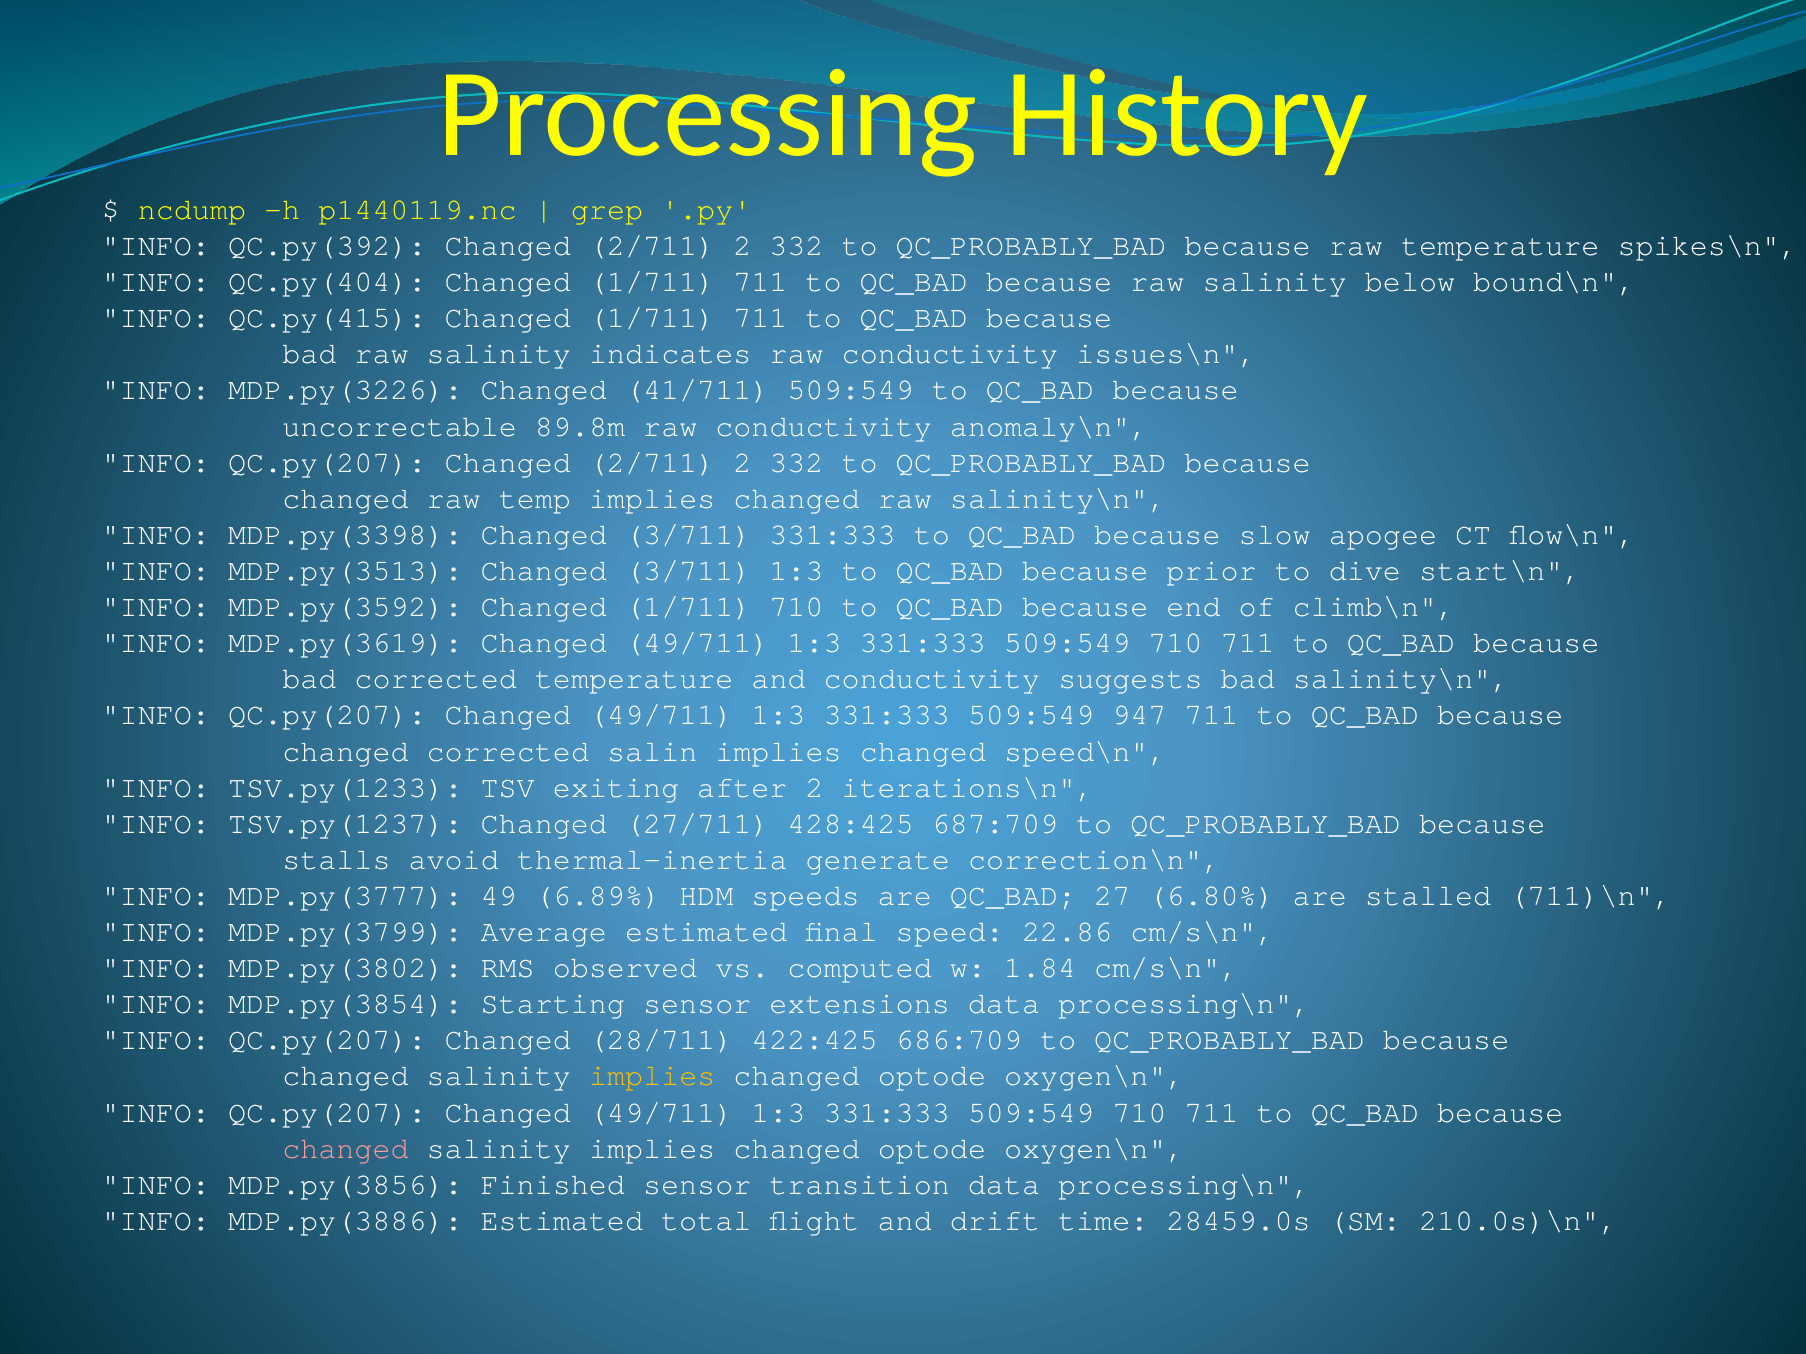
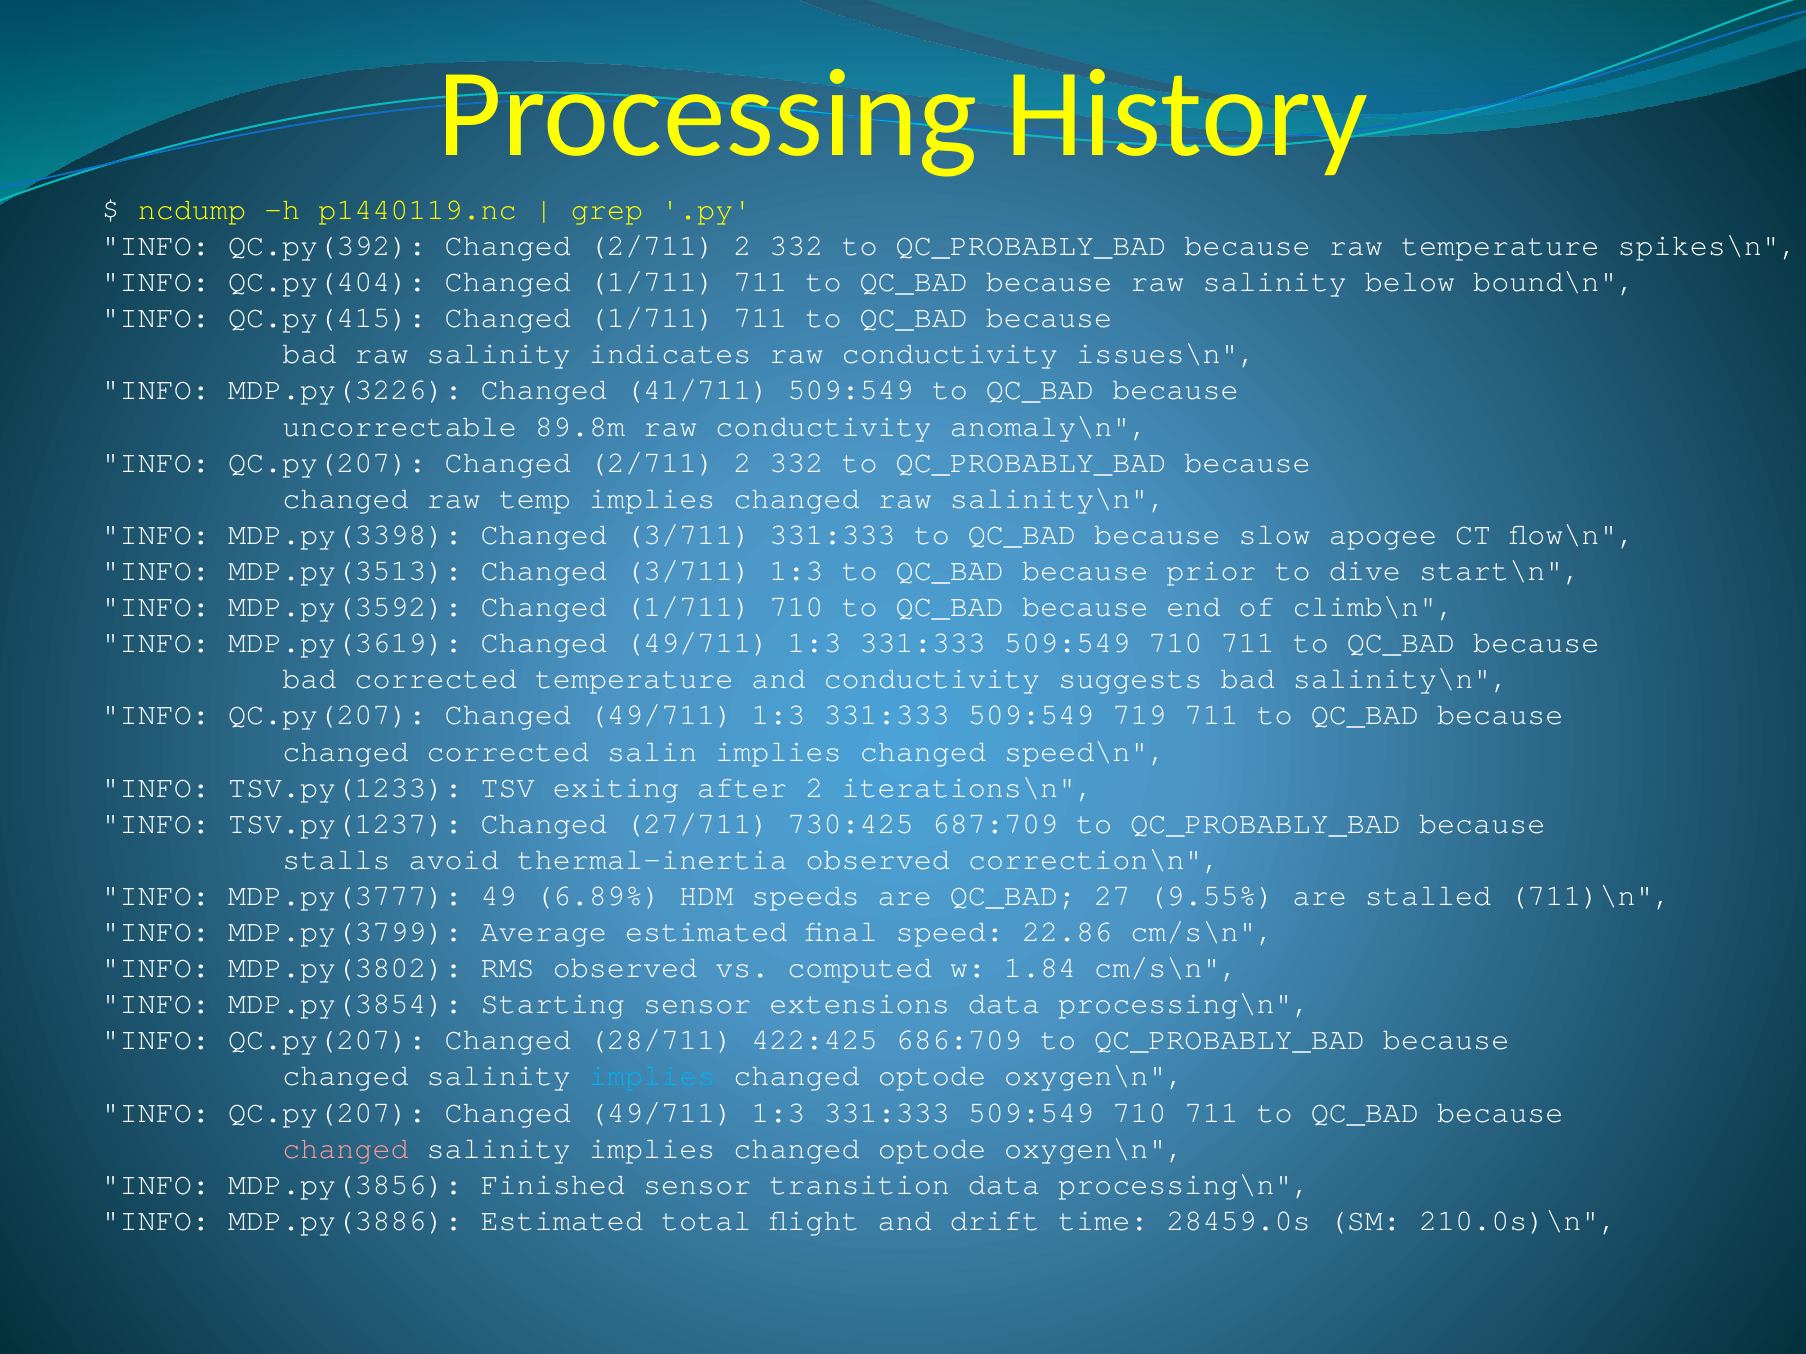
947: 947 -> 719 (1139, 715)
428:425: 428:425 -> 730:425 (851, 824)
thermal-inertia generate: generate -> observed (878, 860)
6.80%: 6.80% -> 9.55% (1212, 896)
implies colour: yellow -> light blue (652, 1076)
